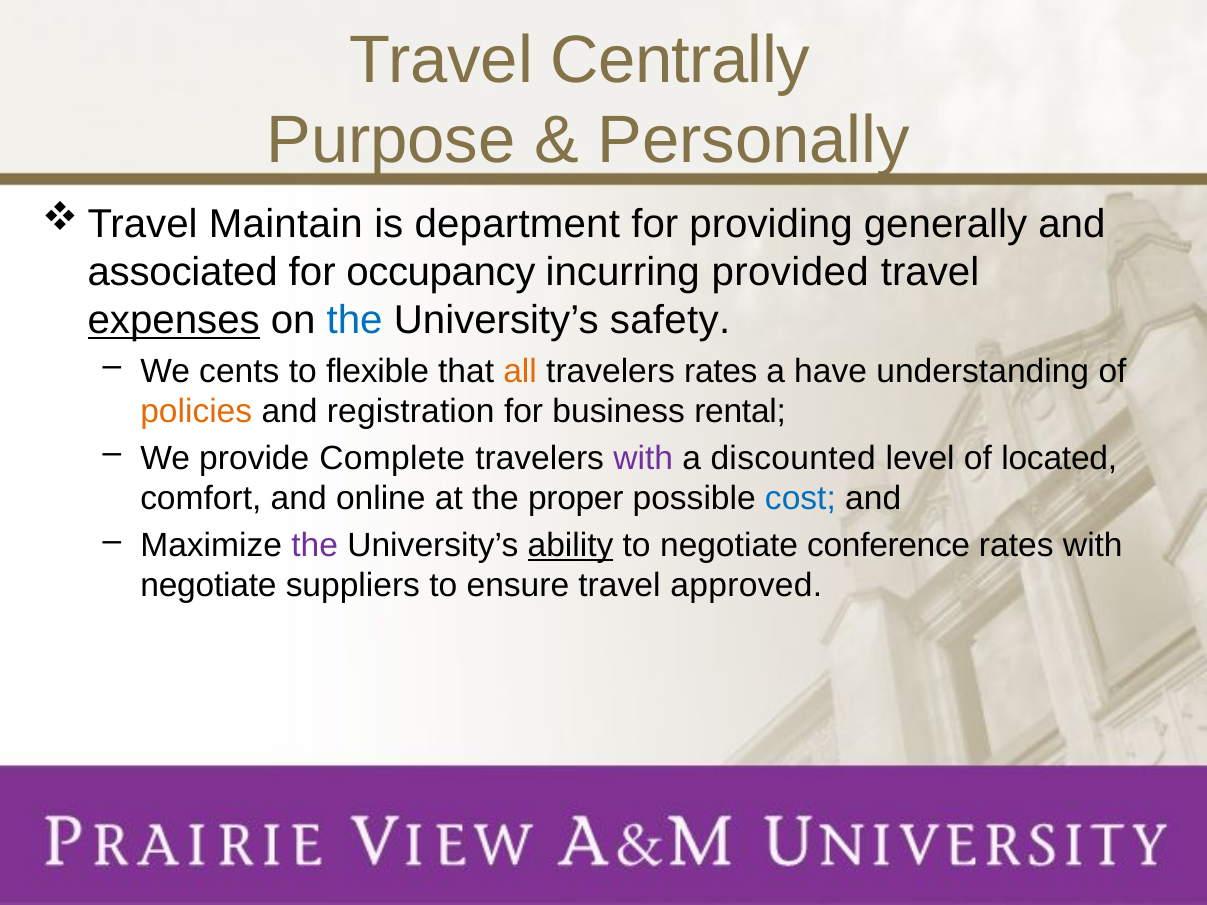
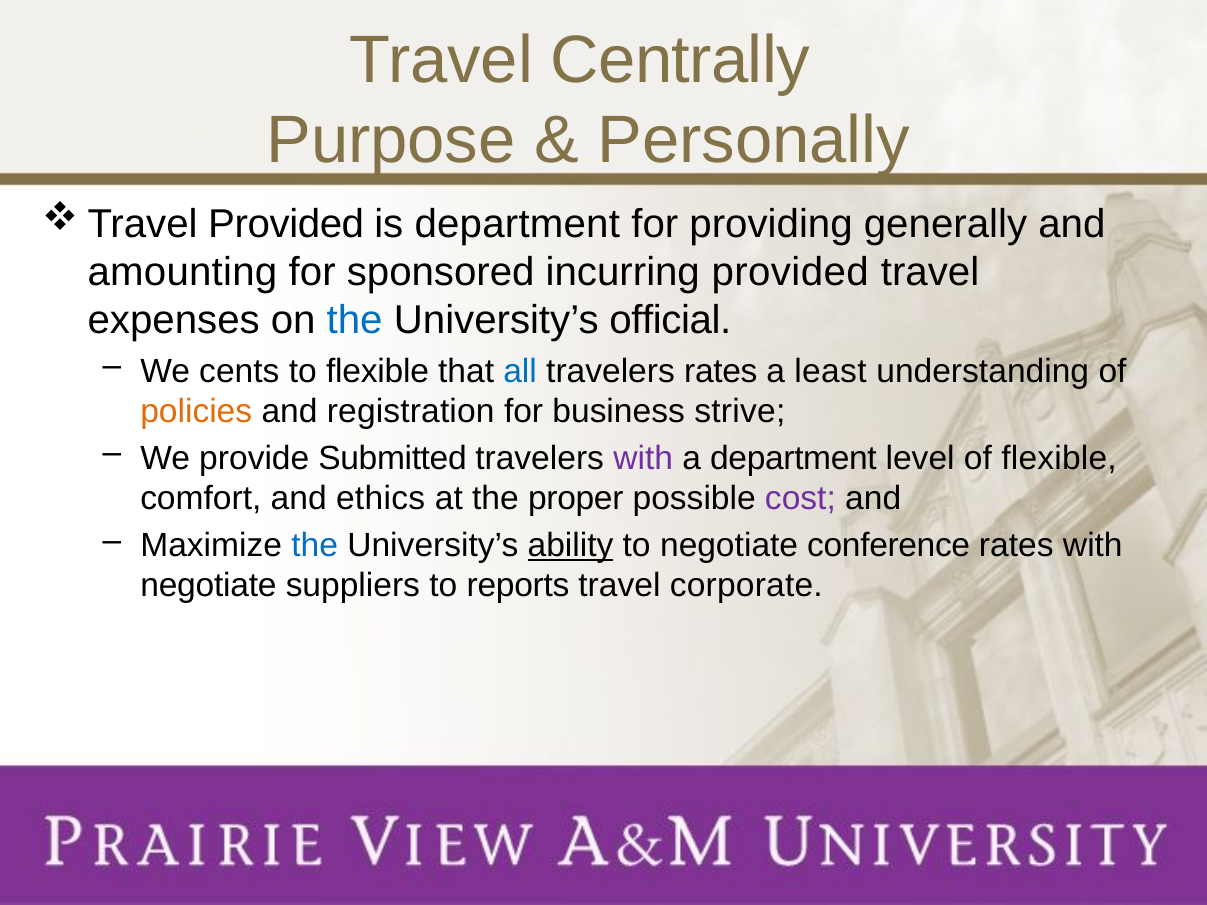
Maintain: Maintain -> Provided (286, 224)
associated: associated -> amounting (182, 272)
occupancy: occupancy -> sponsored (441, 272)
expenses underline: present -> none (174, 321)
safety: safety -> official (670, 321)
all colour: orange -> blue (520, 371)
have: have -> least (830, 371)
rental: rental -> strive (740, 411)
Complete: Complete -> Submitted (393, 458)
a discounted: discounted -> department (793, 458)
of located: located -> flexible (1059, 458)
online: online -> ethics (381, 499)
cost colour: blue -> purple (800, 499)
the colour: purple -> blue (315, 546)
ensure: ensure -> reports (518, 586)
approved: approved -> corporate (746, 586)
